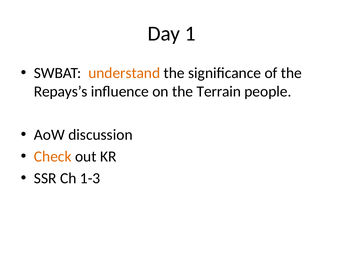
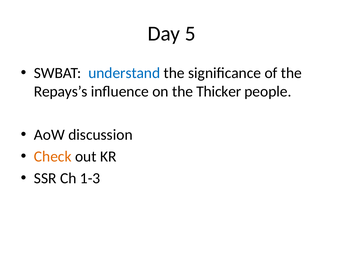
1: 1 -> 5 (190, 34)
understand colour: orange -> blue (124, 73)
Terrain: Terrain -> Thicker (219, 92)
